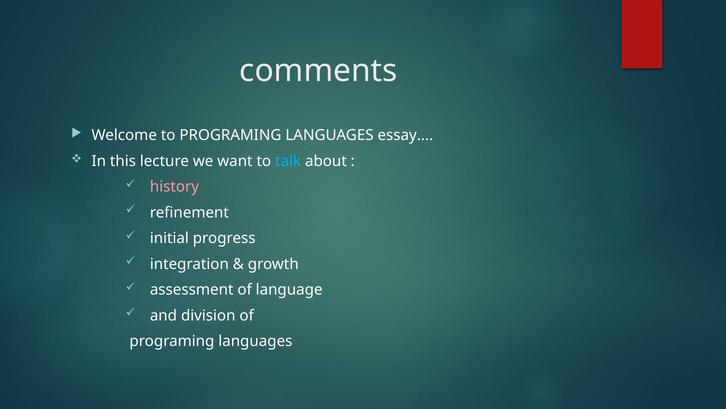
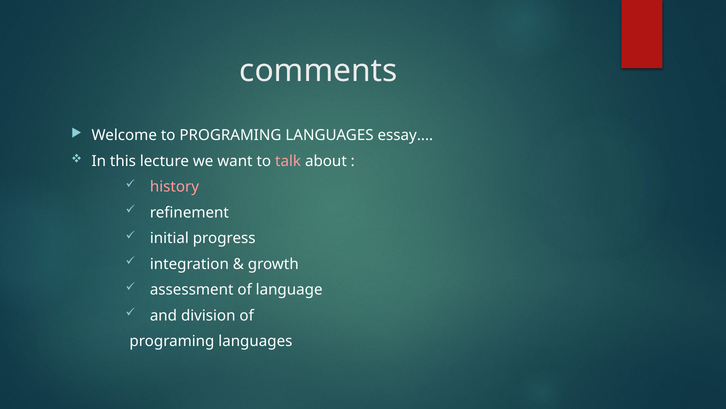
talk colour: light blue -> pink (288, 161)
